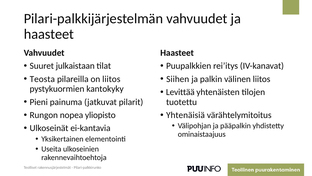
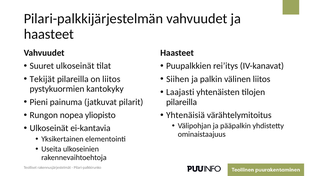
Suuret julkaistaan: julkaistaan -> ulkoseinät (75, 66)
Teosta: Teosta -> Tekijät (42, 79)
Levittää: Levittää -> Laajasti (180, 92)
tuotettu: tuotettu -> pilareilla (182, 102)
